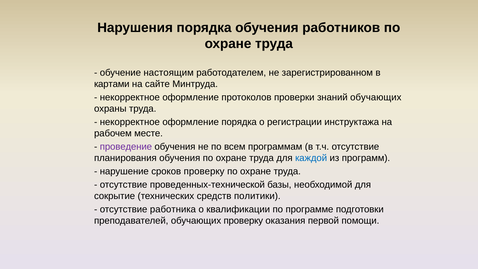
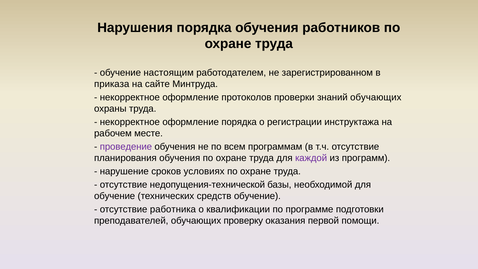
картами: картами -> приказа (112, 84)
каждой colour: blue -> purple (311, 158)
сроков проверку: проверку -> условиях (204, 171)
проведенных-технической: проведенных-технической -> недопущения-технической (207, 185)
сокрытие: сокрытие -> обучение (115, 196)
средств политики: политики -> обучение (257, 196)
